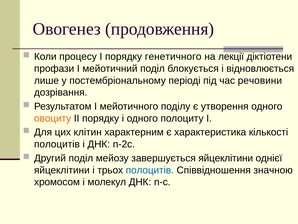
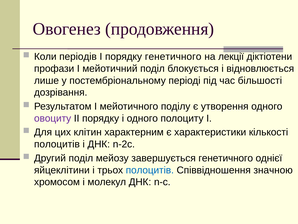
процесу: процесу -> періодів (78, 57)
речовини: речовини -> більшості (260, 80)
овоциту colour: orange -> purple (53, 118)
характеристика: характеристика -> характеристики (210, 132)
завершується яйцеклітини: яйцеклітини -> генетичного (226, 158)
